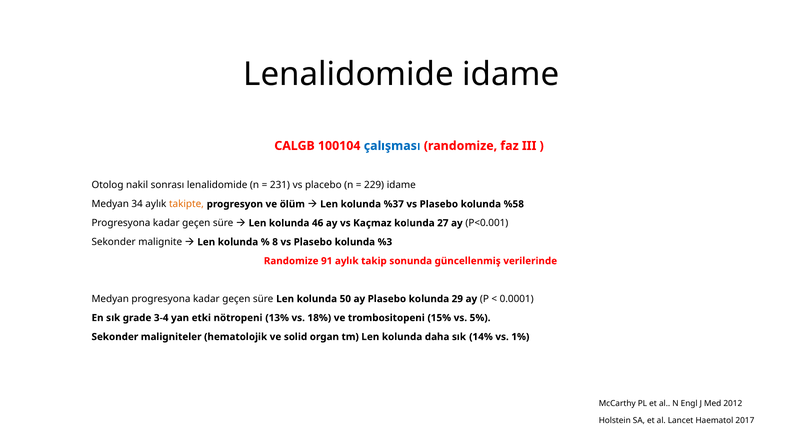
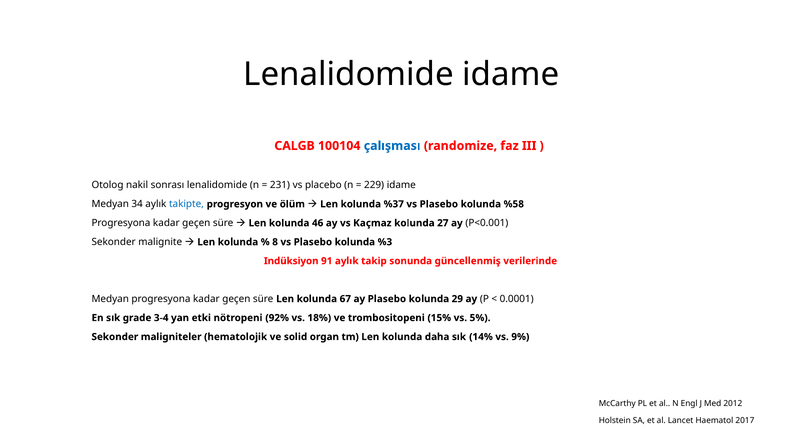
takipte colour: orange -> blue (186, 204)
Randomize: Randomize -> Indüksiyon (291, 261)
50: 50 -> 67 (345, 299)
13%: 13% -> 92% (277, 318)
1%: 1% -> 9% (520, 337)
